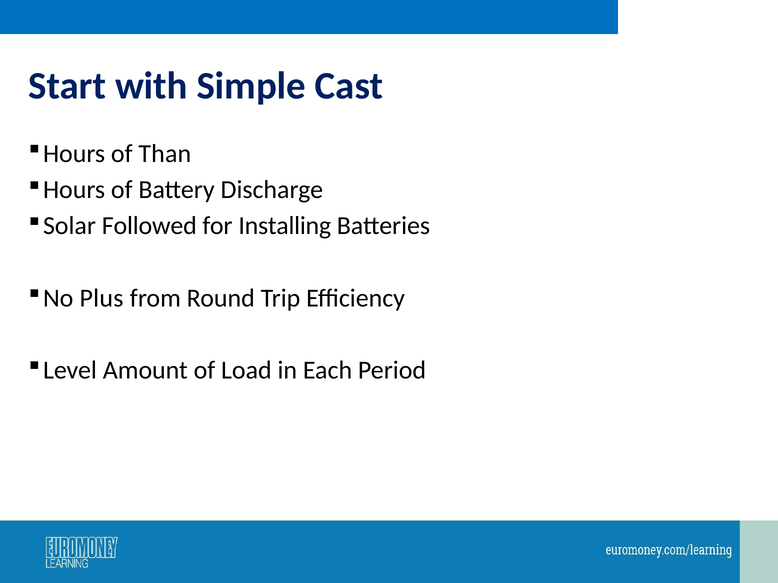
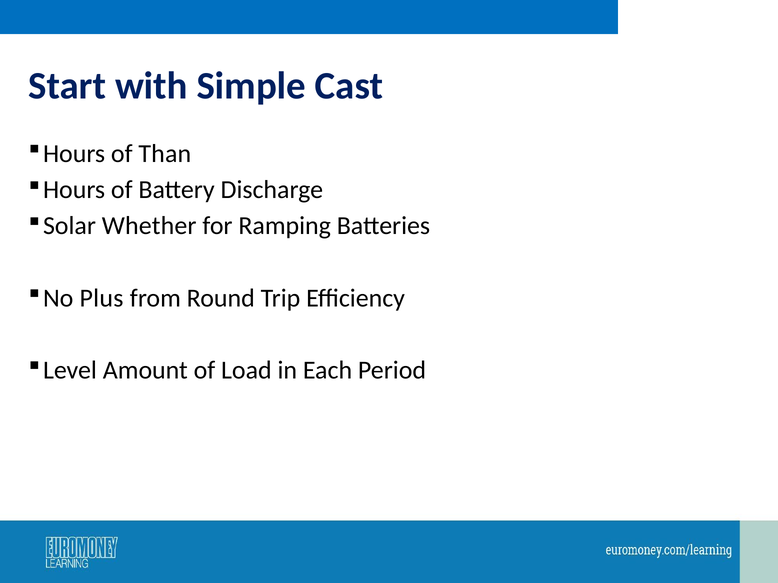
Followed: Followed -> Whether (149, 226)
Installing: Installing -> Ramping (285, 226)
